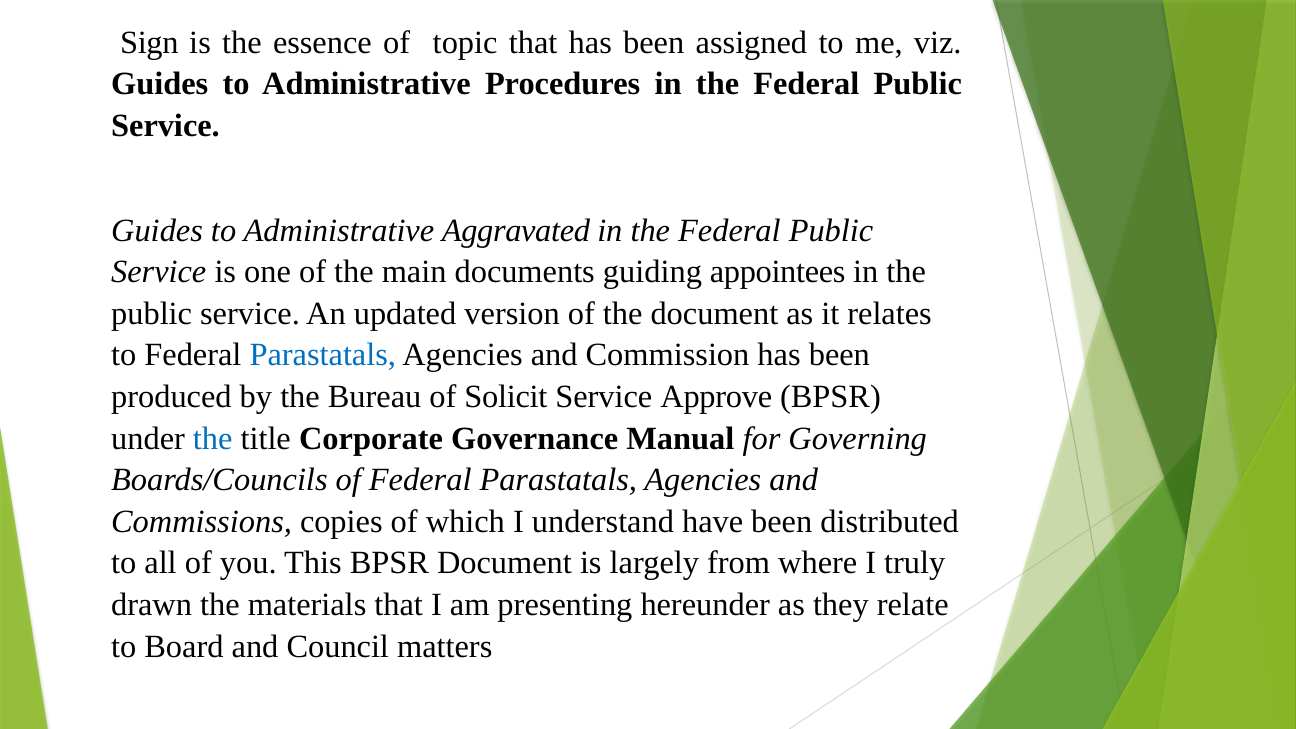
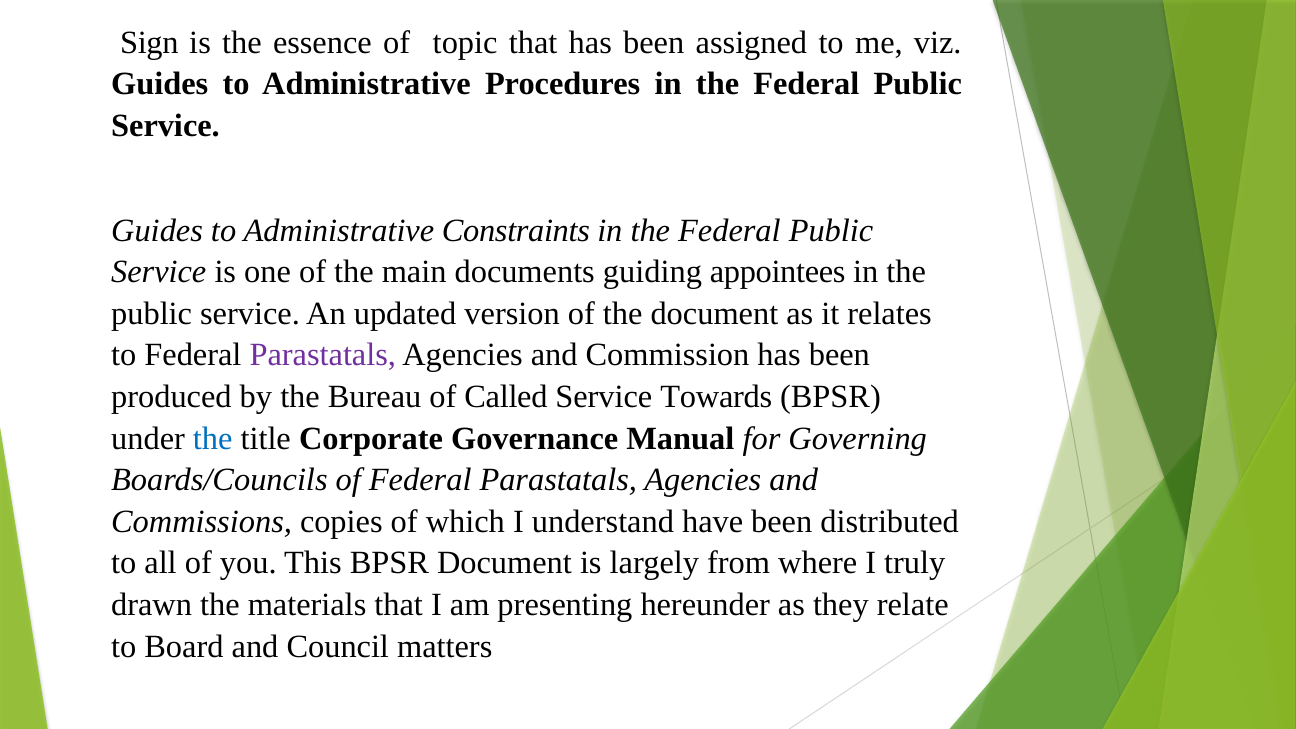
Aggravated: Aggravated -> Constraints (516, 230)
Parastatals colour: blue -> purple (323, 355)
Solicit: Solicit -> Called (506, 397)
Approve: Approve -> Towards (716, 397)
